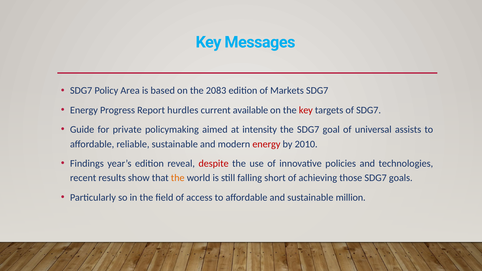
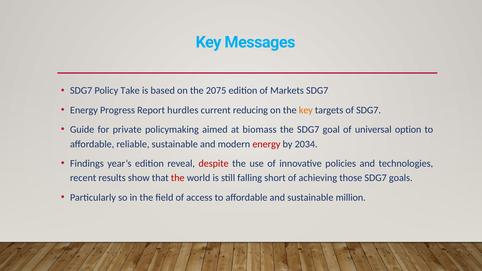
Area: Area -> Take (130, 91)
2083: 2083 -> 2075 (216, 91)
available: available -> reducing (250, 110)
key colour: red -> orange (306, 110)
intensity: intensity -> biomass (260, 130)
assists: assists -> option (408, 130)
2010: 2010 -> 2034 (306, 144)
the colour: orange -> red (178, 178)
